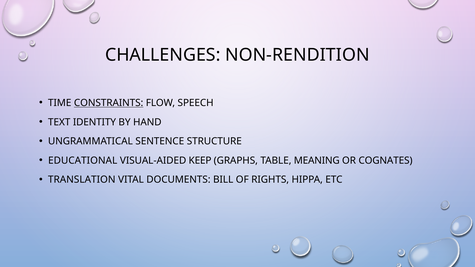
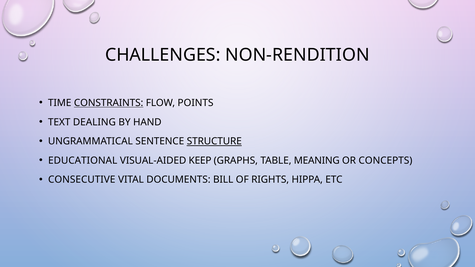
SPEECH: SPEECH -> POINTS (196, 103)
IDENTITY: IDENTITY -> DEALING (94, 122)
STRUCTURE underline: none -> present (214, 141)
COGNATES: COGNATES -> CONCEPTS (385, 161)
TRANSLATION: TRANSLATION -> CONSECUTIVE (82, 180)
